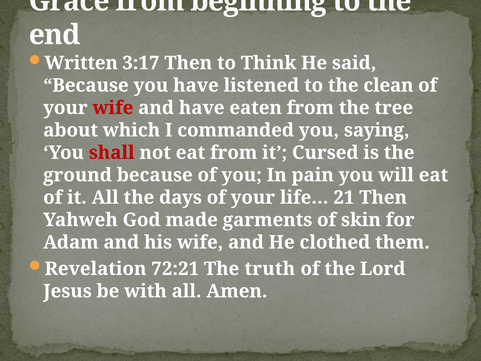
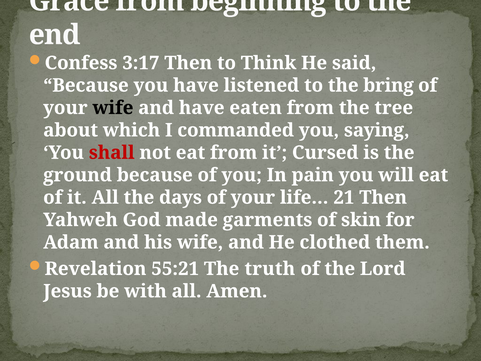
Written: Written -> Confess (81, 63)
clean: clean -> bring (388, 85)
wife colour: red -> black (113, 108)
72:21: 72:21 -> 55:21 (175, 269)
